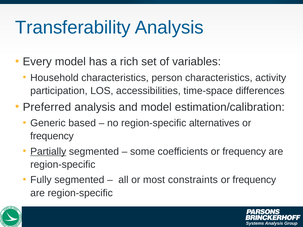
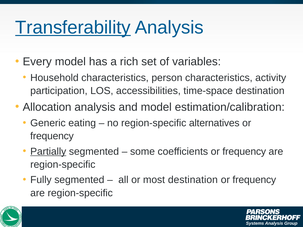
Transferability underline: none -> present (73, 28)
time-space differences: differences -> destination (260, 91)
Preferred: Preferred -> Allocation (47, 107)
based: based -> eating (82, 123)
most constraints: constraints -> destination (193, 180)
